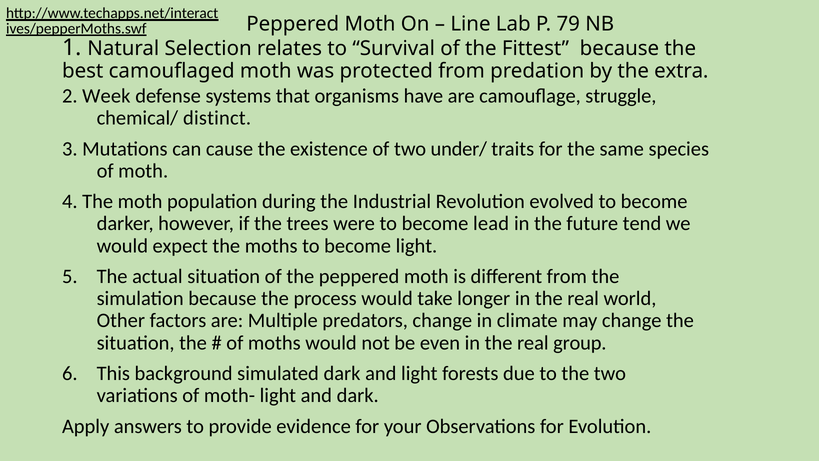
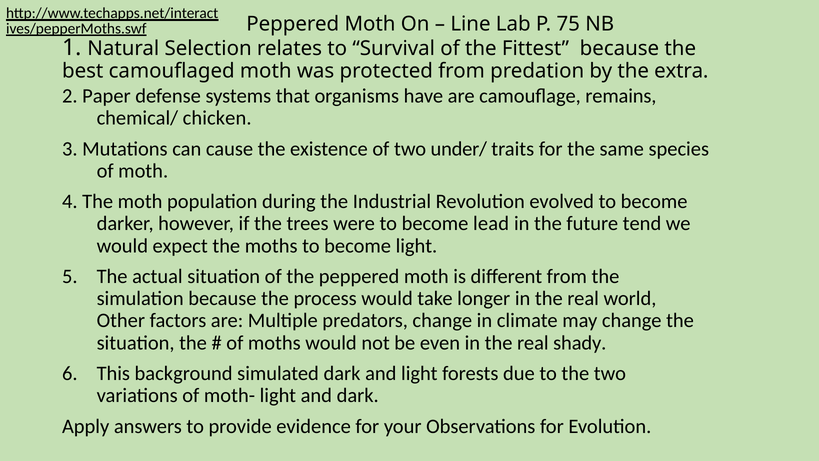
79: 79 -> 75 (568, 24)
Week: Week -> Paper (106, 96)
struggle: struggle -> remains (621, 96)
distinct: distinct -> chicken (217, 118)
group: group -> shady (580, 343)
